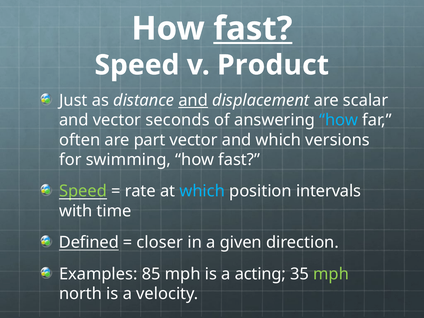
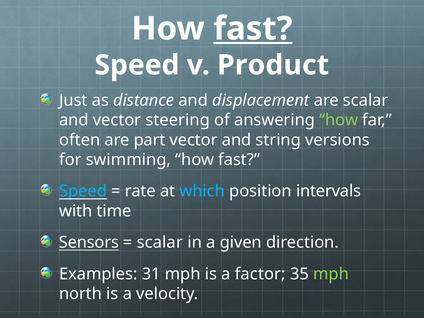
and underline: present -> none (193, 100)
seconds: seconds -> steering (178, 120)
how colour: light blue -> light green (339, 120)
and which: which -> string (278, 140)
Speed colour: light green -> light blue (83, 191)
Defined: Defined -> Sensors (89, 242)
closer: closer -> scalar (160, 242)
85: 85 -> 31 (151, 274)
acting: acting -> factor (260, 274)
